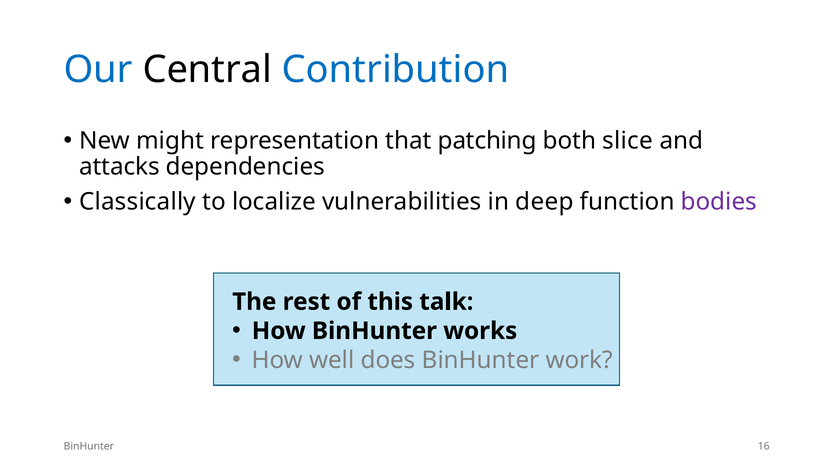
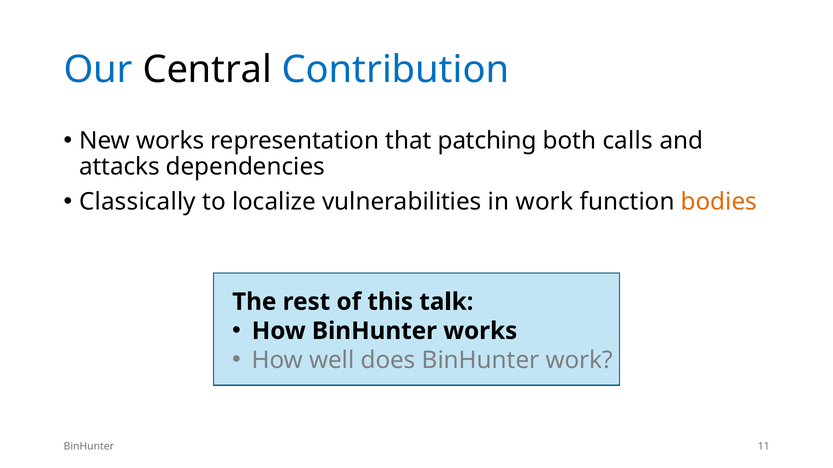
New might: might -> works (170, 141)
slice: slice -> calls (628, 141)
in deep: deep -> work (544, 202)
bodies colour: purple -> orange (719, 202)
16: 16 -> 11 (764, 447)
